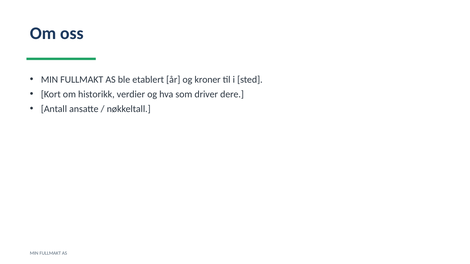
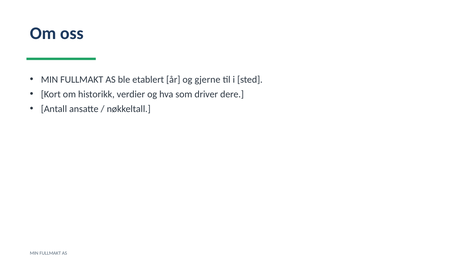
kroner: kroner -> gjerne (208, 80)
